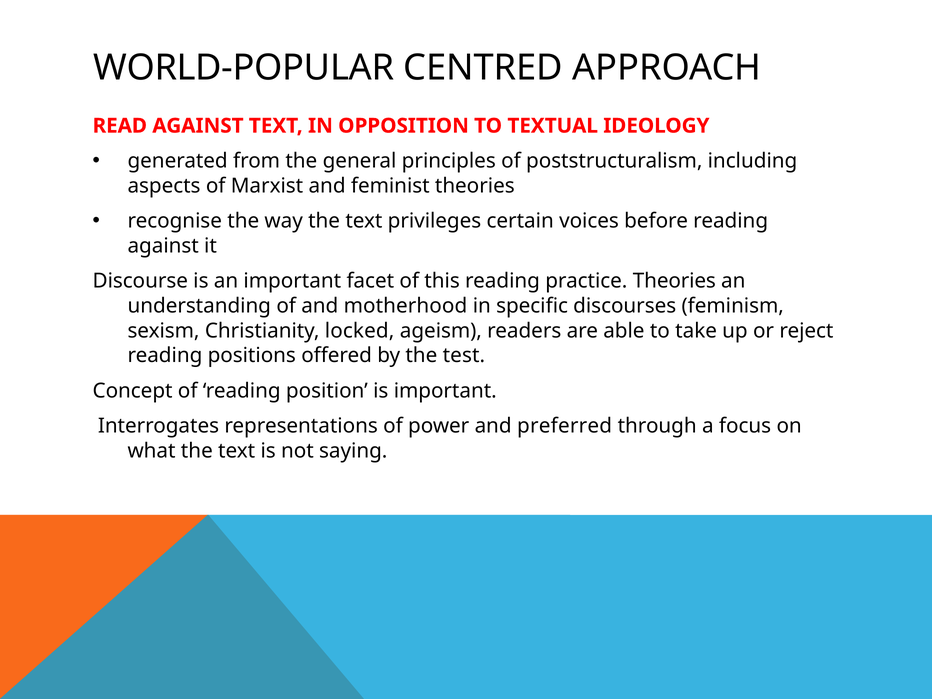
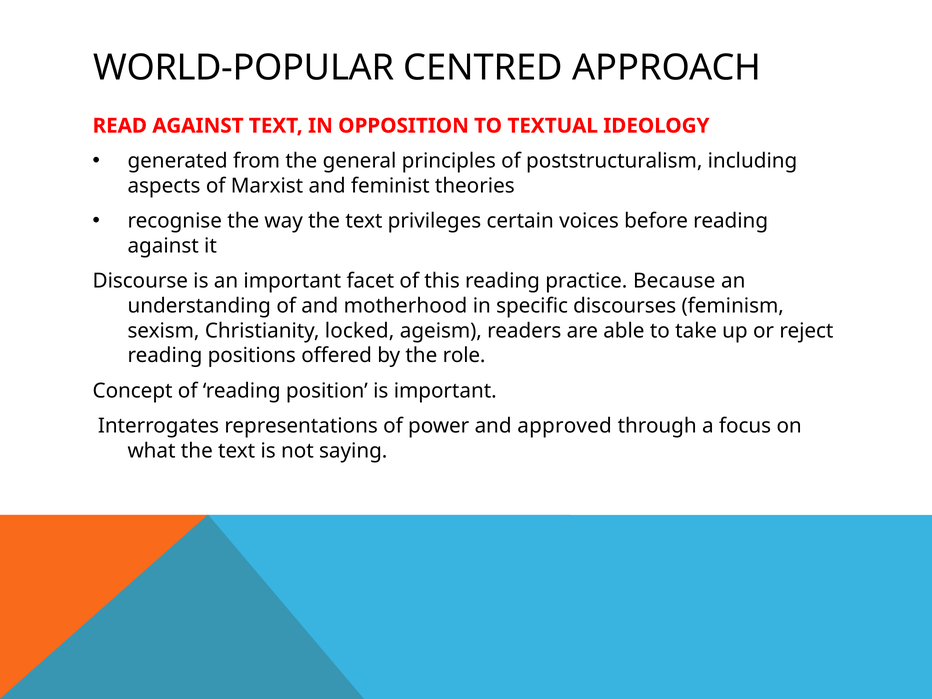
practice Theories: Theories -> Because (674, 281)
test: test -> role (464, 356)
preferred: preferred -> approved (565, 426)
